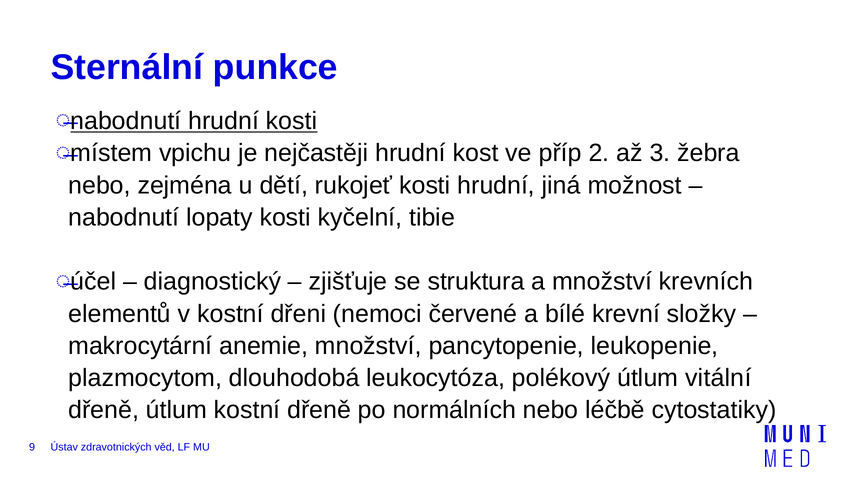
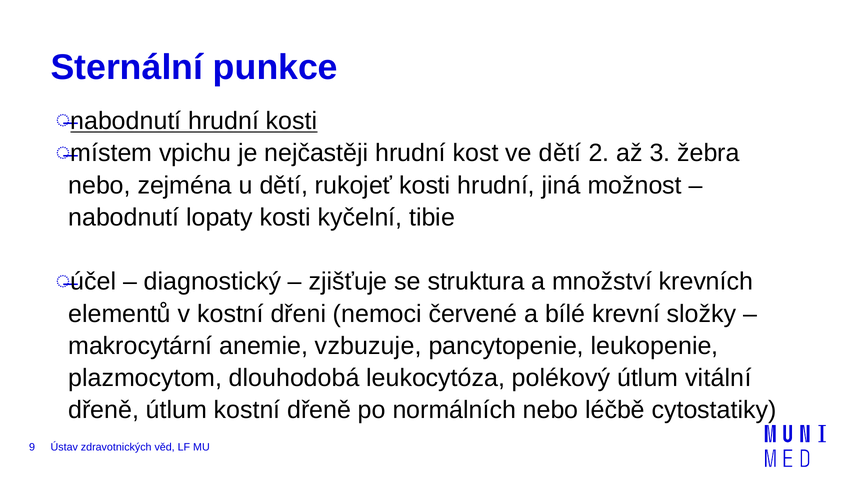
ve příp: příp -> dětí (560, 153)
anemie množství: množství -> vzbuzuje (368, 346)
